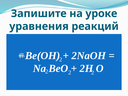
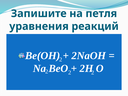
уроке: уроке -> петля (101, 14)
